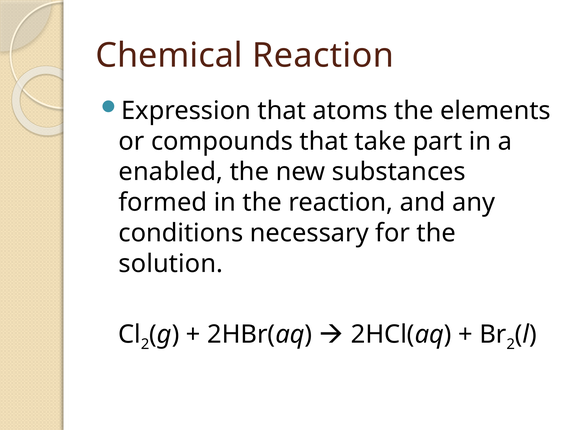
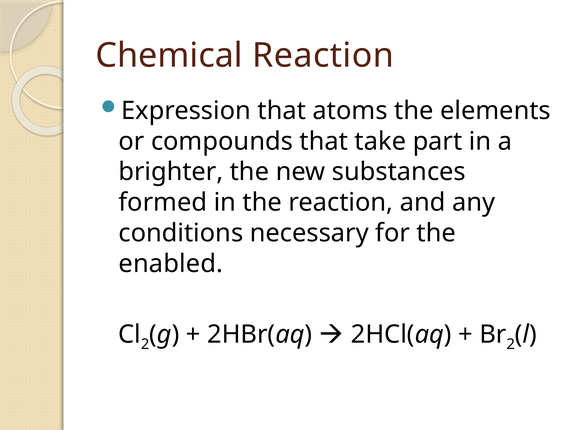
enabled: enabled -> brighter (171, 172)
solution: solution -> enabled (171, 263)
